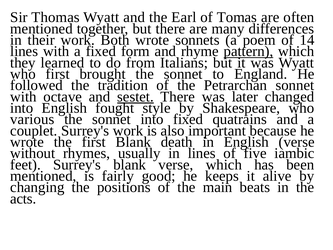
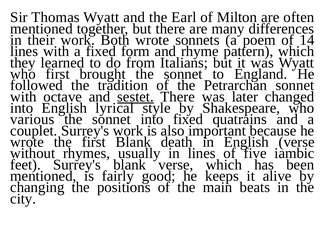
Tomas: Tomas -> Milton (237, 17)
pattern underline: present -> none (248, 51)
fought: fought -> lyrical (115, 108)
acts: acts -> city (23, 198)
